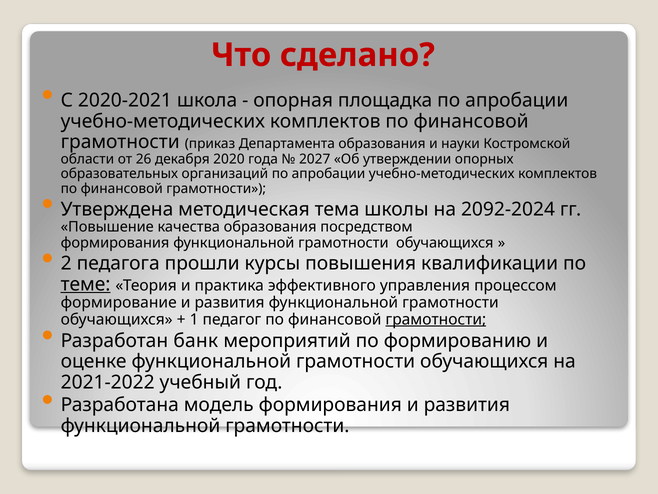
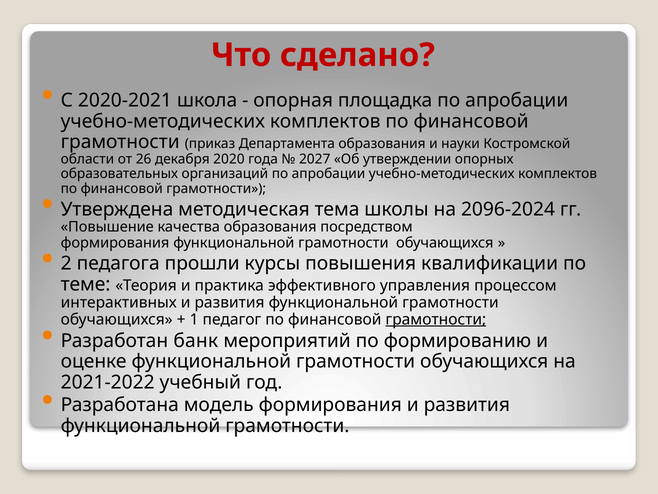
2092-2024: 2092-2024 -> 2096-2024 (508, 209)
теме underline: present -> none (86, 284)
формирование: формирование -> интерактивных (119, 302)
